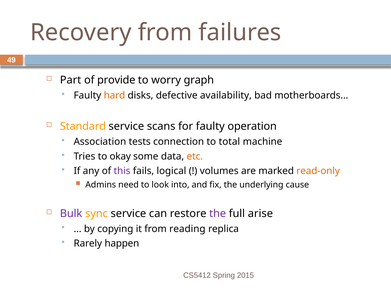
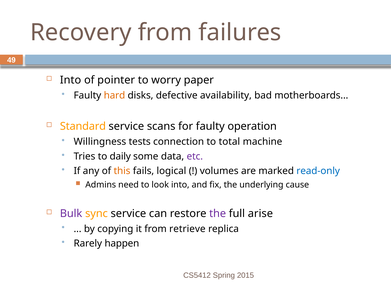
Part: Part -> Into (71, 80)
provide: provide -> pointer (116, 80)
graph: graph -> paper (199, 80)
Association: Association -> Willingness (100, 142)
okay: okay -> daily (120, 156)
etc colour: orange -> purple (195, 156)
this colour: purple -> orange (122, 171)
read-only colour: orange -> blue (318, 171)
reading: reading -> retrieve (187, 229)
